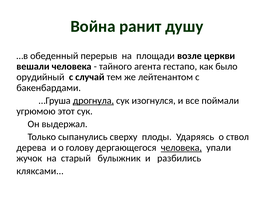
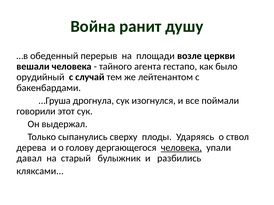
дрогнула underline: present -> none (93, 101)
угрюмою: угрюмою -> говорили (36, 112)
жучок: жучок -> давал (29, 159)
